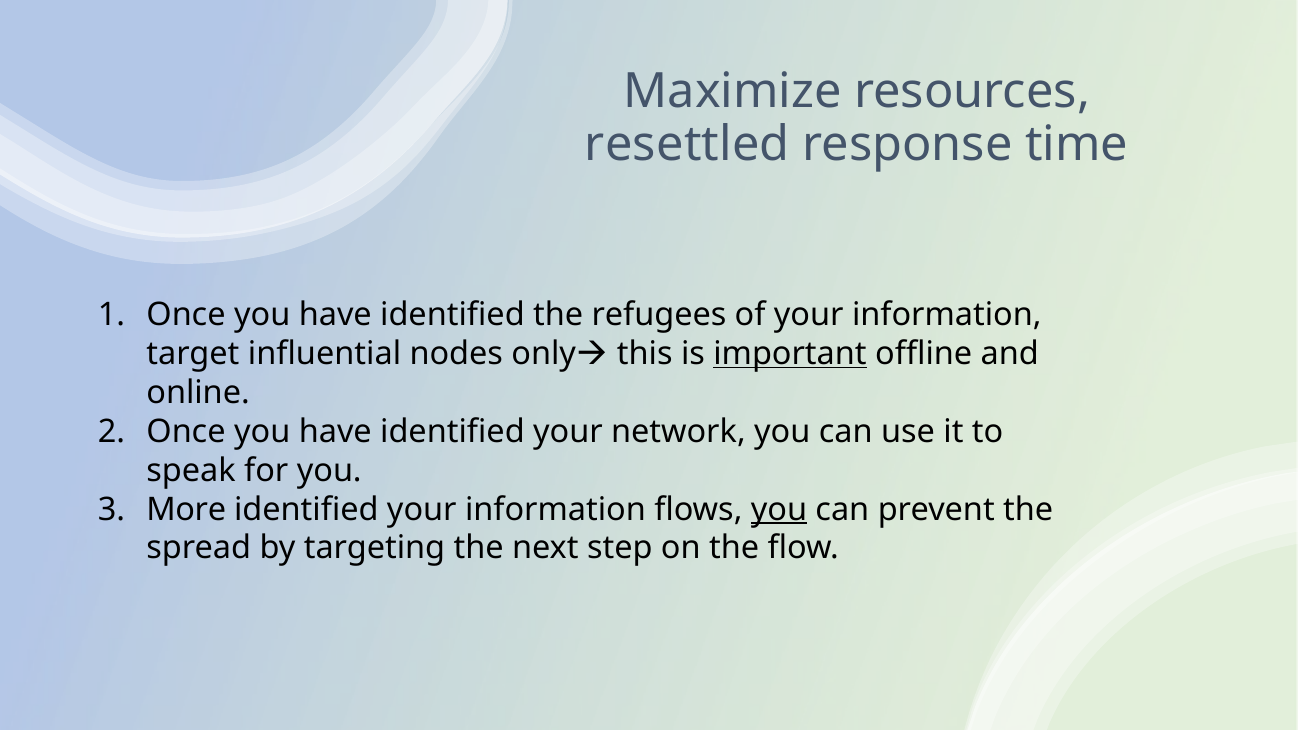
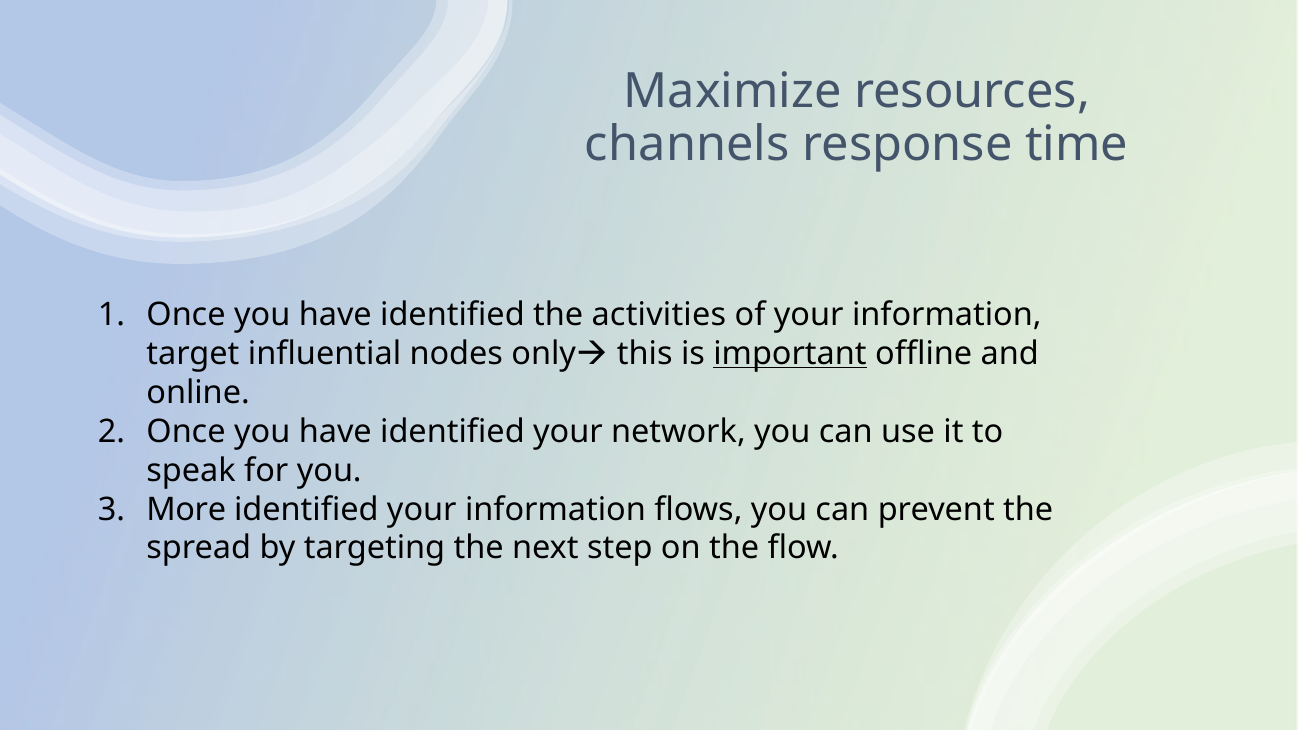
resettled: resettled -> channels (687, 144)
refugees: refugees -> activities (659, 315)
you underline: present -> none (779, 509)
